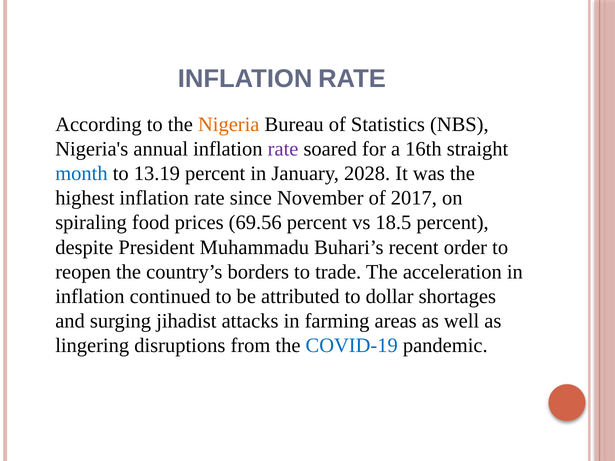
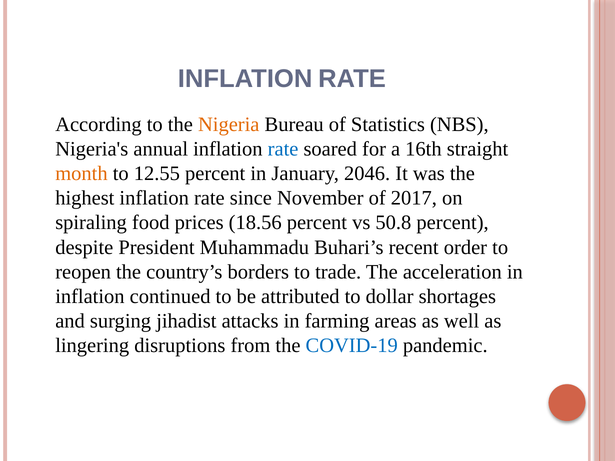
rate colour: purple -> blue (283, 149)
month colour: blue -> orange (81, 174)
13.19: 13.19 -> 12.55 (157, 174)
2028: 2028 -> 2046 (367, 174)
69.56: 69.56 -> 18.56 (255, 223)
18.5: 18.5 -> 50.8 (393, 223)
